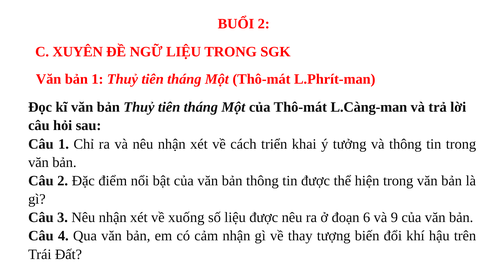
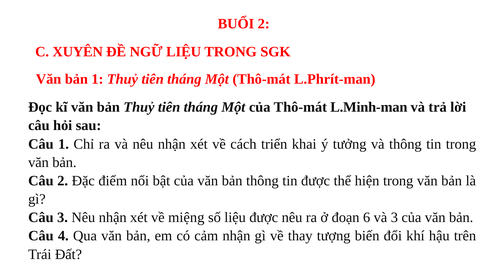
L.Càng-man: L.Càng-man -> L.Minh-man (369, 107)
xuống: xuống -> miệng (186, 218)
và 9: 9 -> 3 (394, 218)
